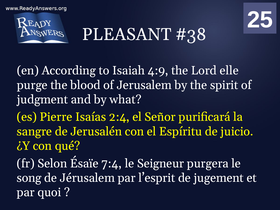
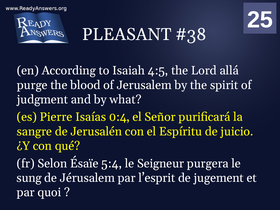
4:9: 4:9 -> 4:5 (158, 71)
elle: elle -> allá (229, 71)
2:4: 2:4 -> 0:4 (119, 117)
7:4: 7:4 -> 5:4 (112, 163)
song: song -> sung (29, 178)
